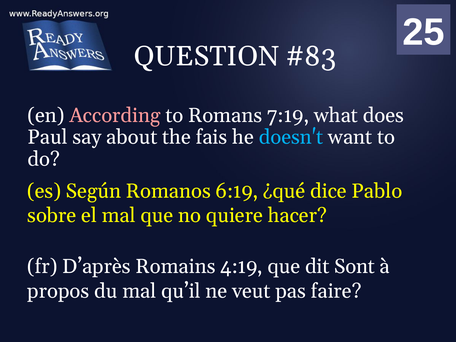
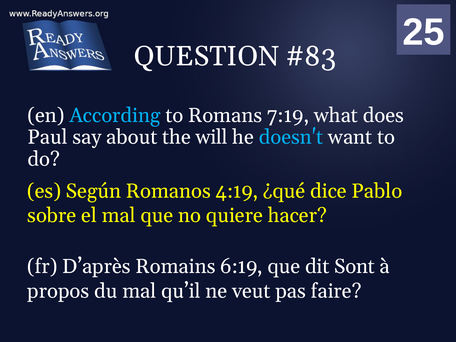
According colour: pink -> light blue (115, 115)
fais: fais -> will (212, 137)
6:19: 6:19 -> 4:19 (237, 191)
4:19: 4:19 -> 6:19 (241, 267)
